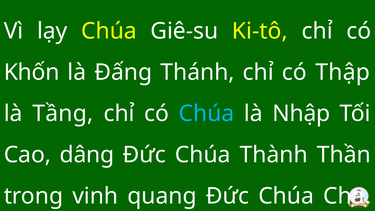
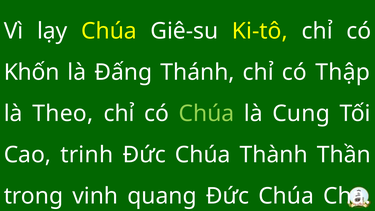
Tầng: Tầng -> Theo (63, 113)
Chúa colour: light blue -> light green (207, 113)
Nhập: Nhập -> Cung (301, 113)
dâng: dâng -> trinh (87, 155)
